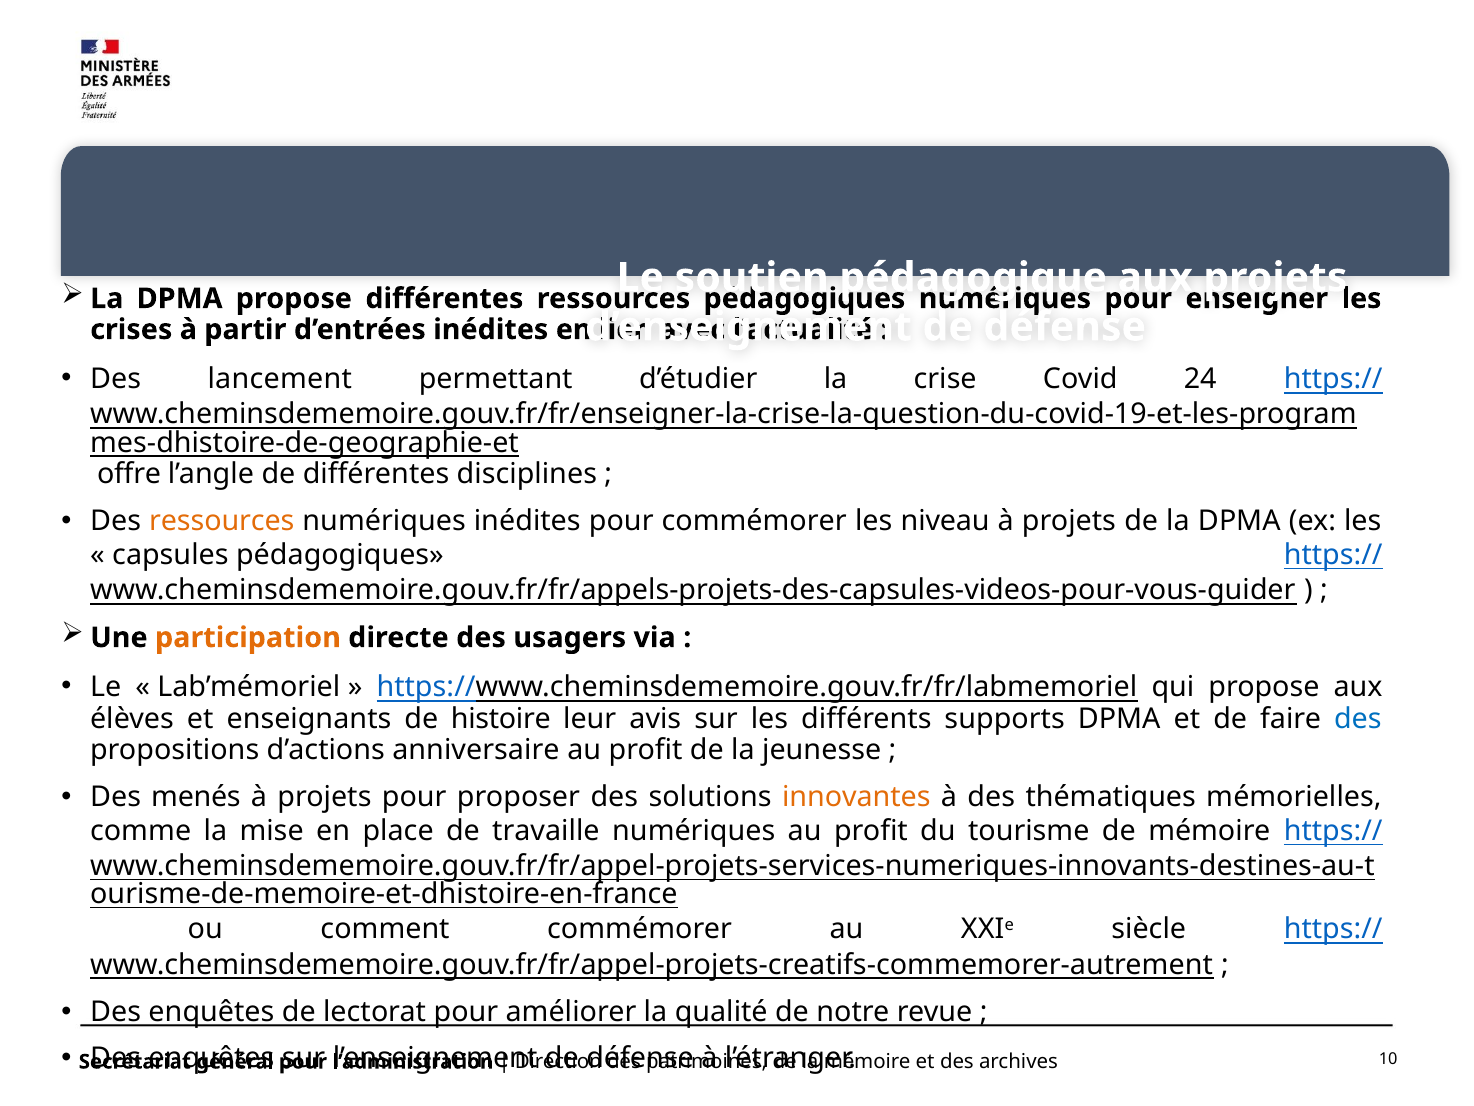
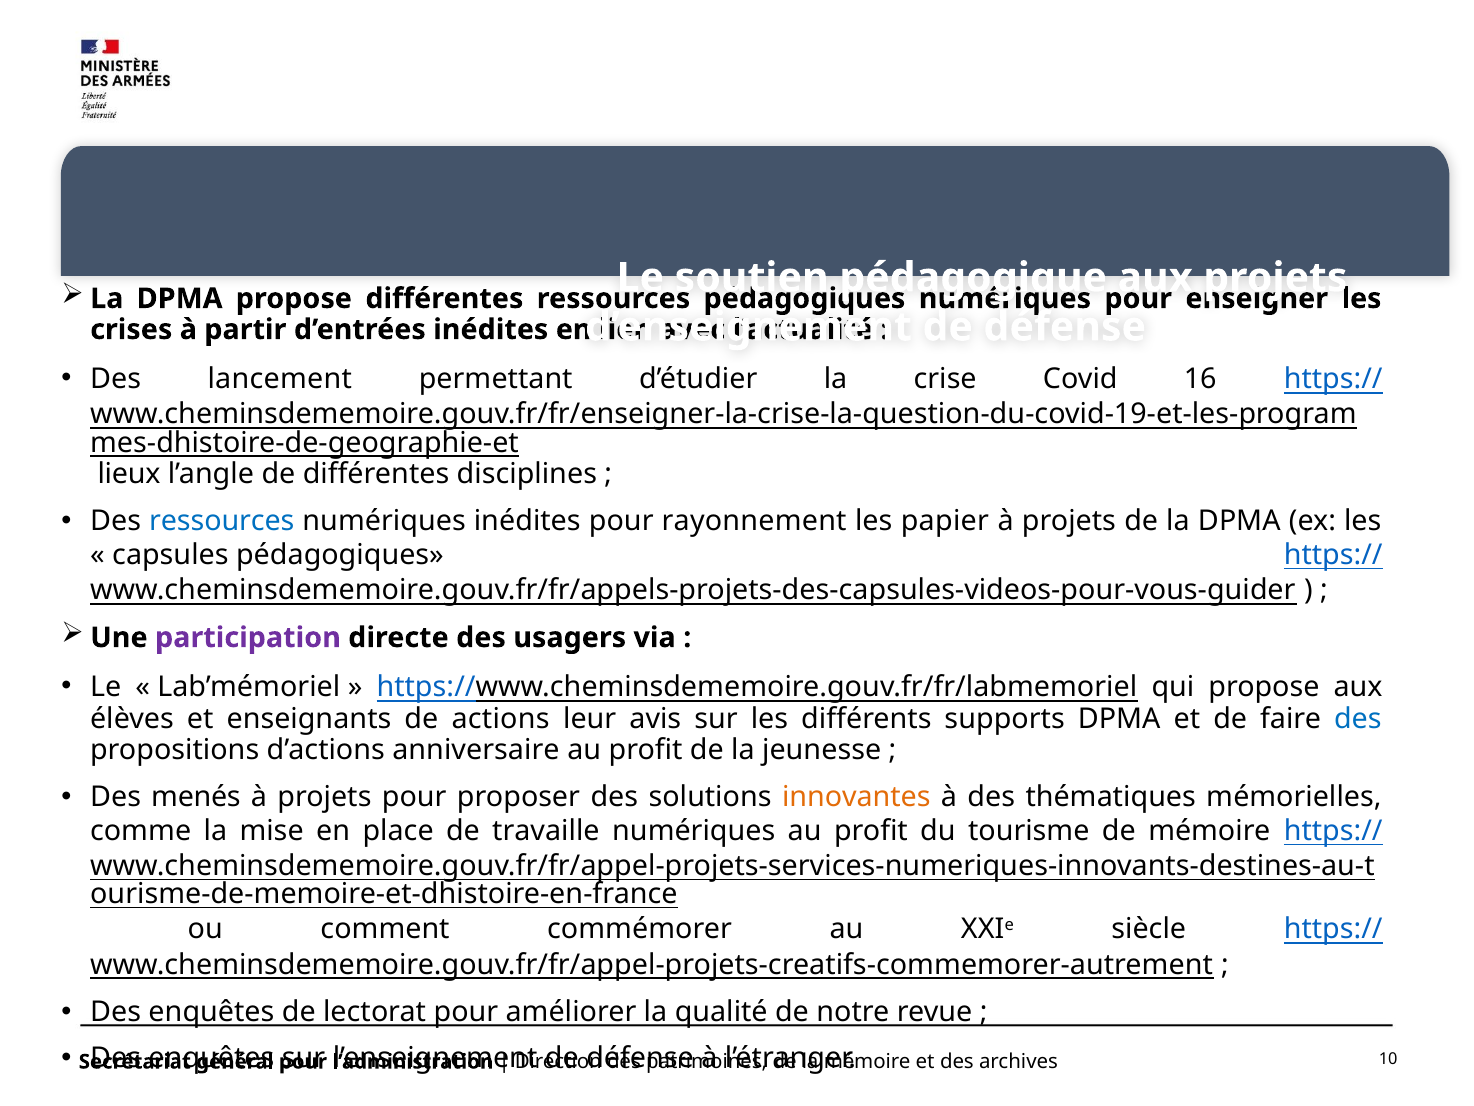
24: 24 -> 16 (1200, 379)
offre: offre -> lieux (129, 474)
ressources colour: orange -> blue (222, 521)
pour commémorer: commémorer -> rayonnement (754, 521)
niveau: niveau -> papier (945, 521)
participation colour: orange -> purple (248, 637)
histoire: histoire -> actions (501, 719)
